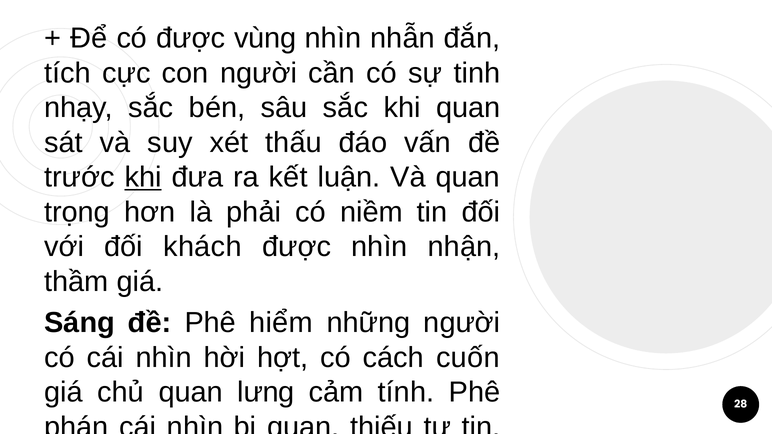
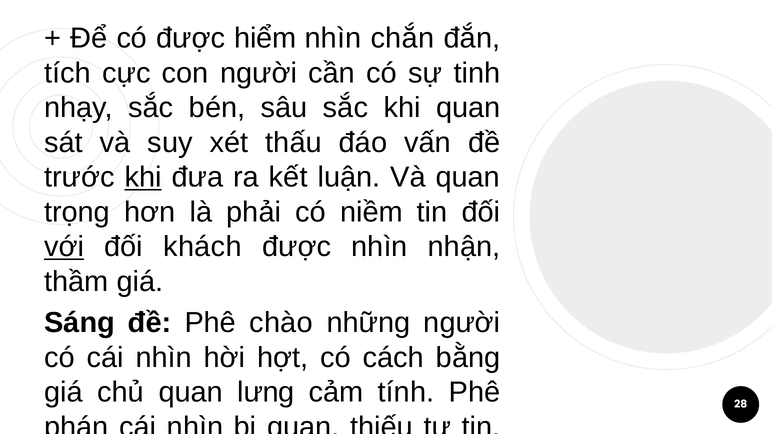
vùng: vùng -> hiểm (265, 38)
nhẫn: nhẫn -> chắn (402, 38)
với underline: none -> present (64, 247)
hiểm: hiểm -> chào (281, 323)
cuốn: cuốn -> bằng (468, 358)
